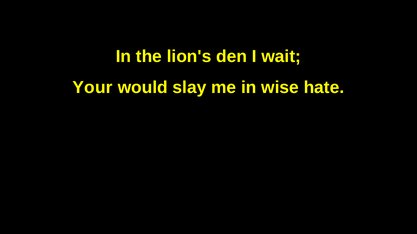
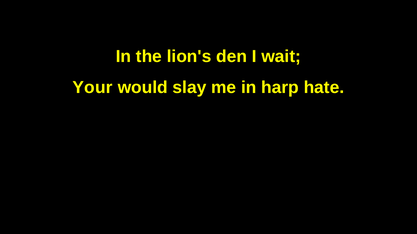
wise: wise -> harp (280, 88)
